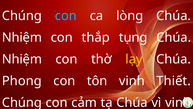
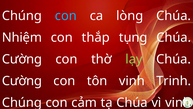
Nhiệm: Nhiệm -> Cường (22, 59)
lạy colour: yellow -> light green (134, 59)
Phong: Phong -> Cường (22, 81)
Thiết: Thiết -> Trinh (174, 81)
